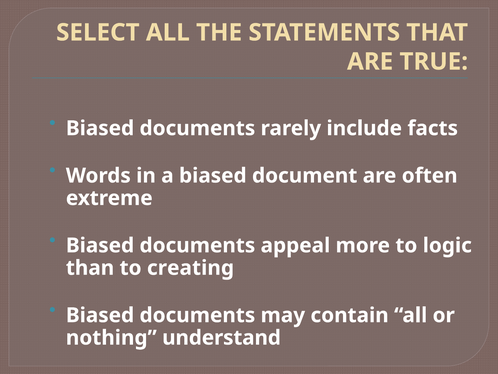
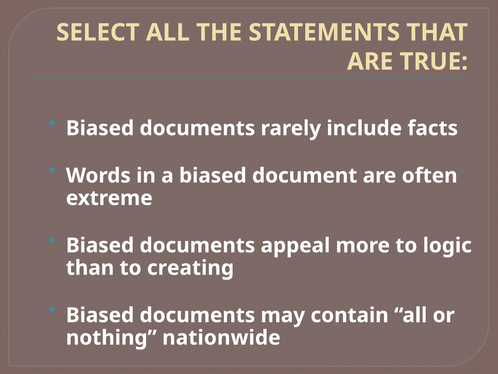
understand: understand -> nationwide (221, 337)
